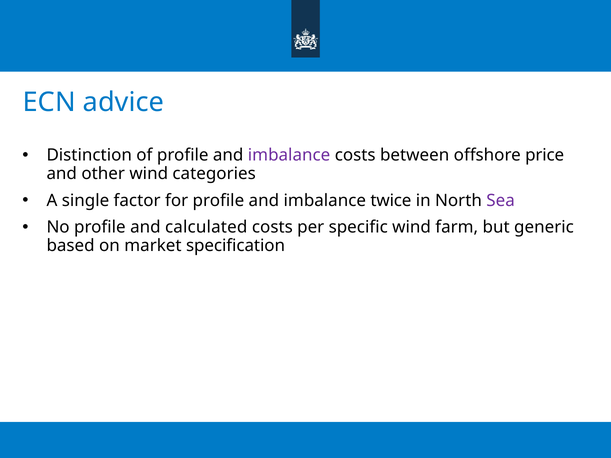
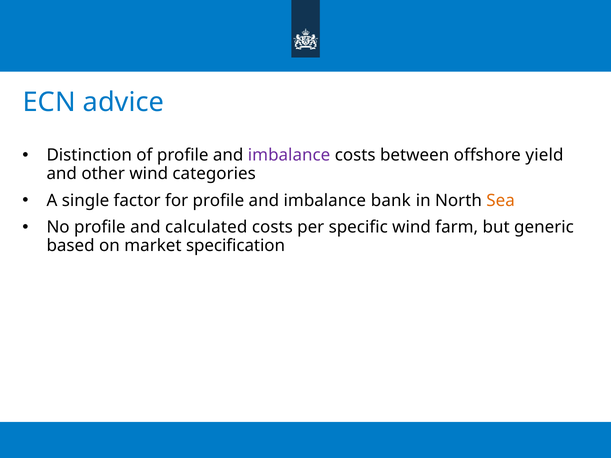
price: price -> yield (544, 155)
twice: twice -> bank (391, 201)
Sea colour: purple -> orange (501, 201)
